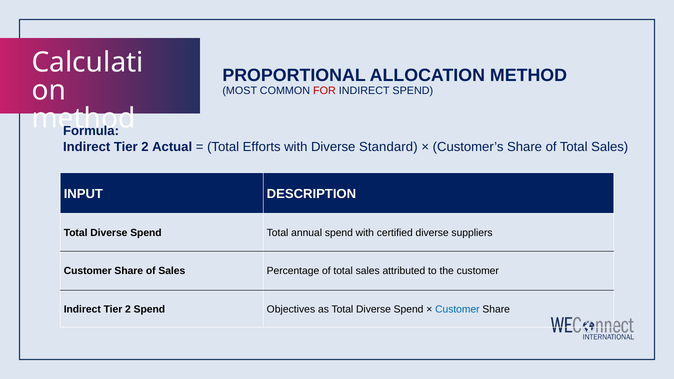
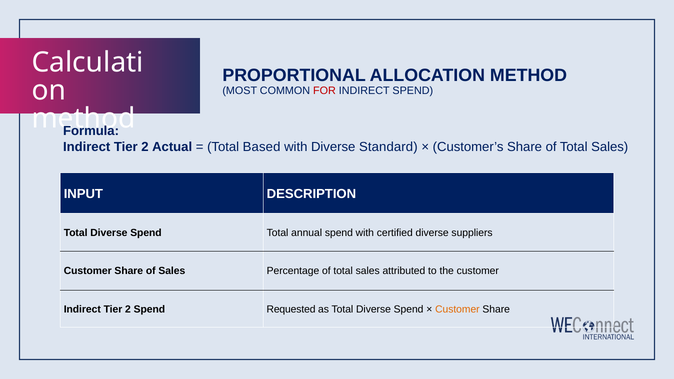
Efforts: Efforts -> Based (262, 147)
Objectives: Objectives -> Requested (291, 309)
Customer colour: blue -> orange (457, 309)
